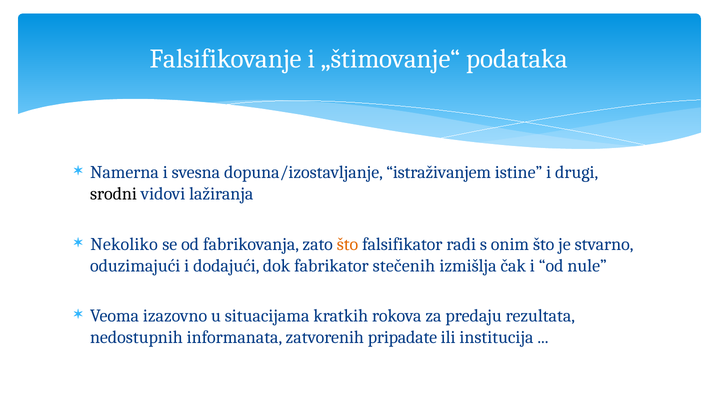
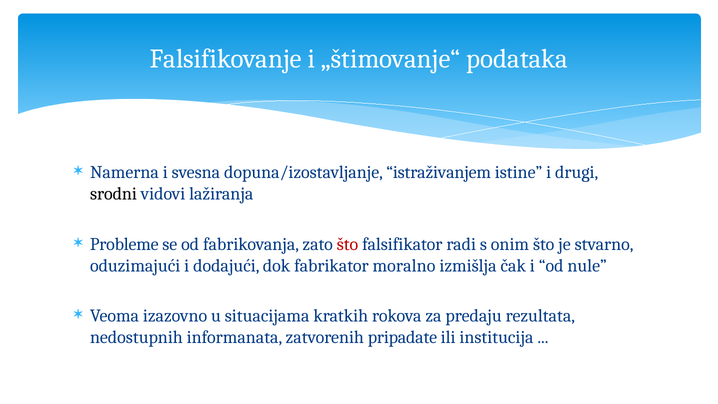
Nekoliko: Nekoliko -> Probleme (124, 244)
što colour: orange -> red (348, 244)
stečenih: stečenih -> moralno (404, 266)
